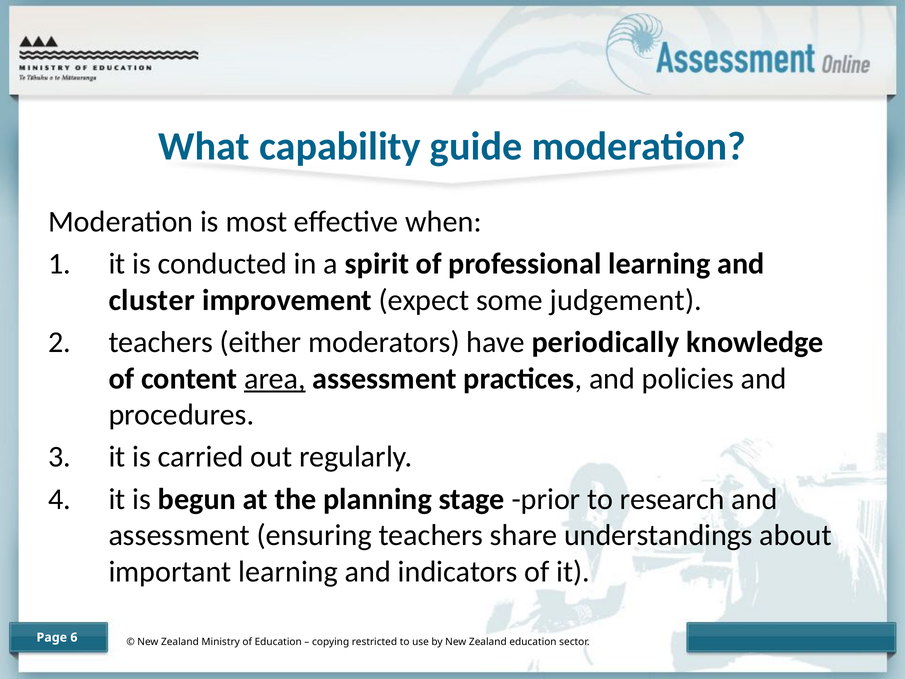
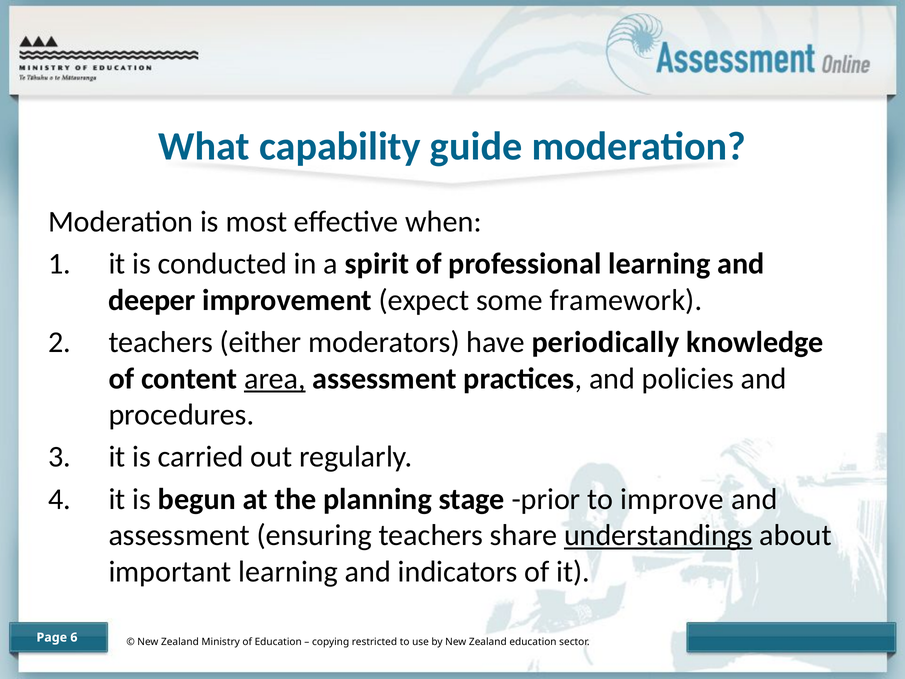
cluster: cluster -> deeper (152, 300)
judgement: judgement -> framework (626, 300)
research: research -> improve (672, 499)
understandings underline: none -> present (658, 535)
